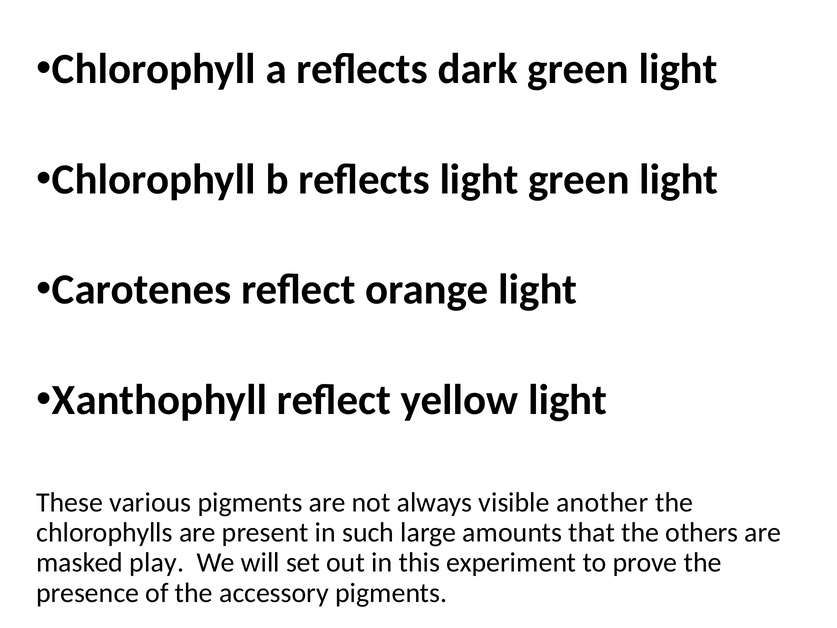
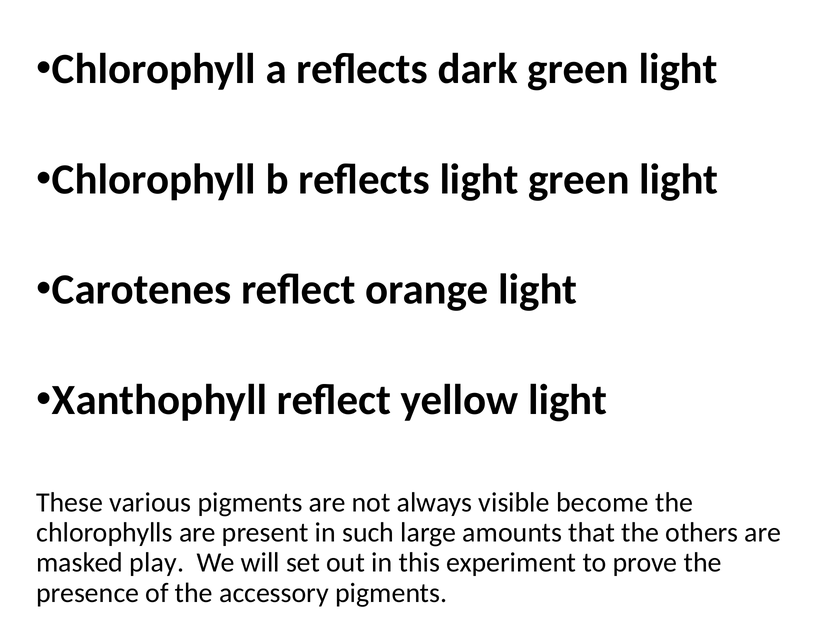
another: another -> become (602, 502)
